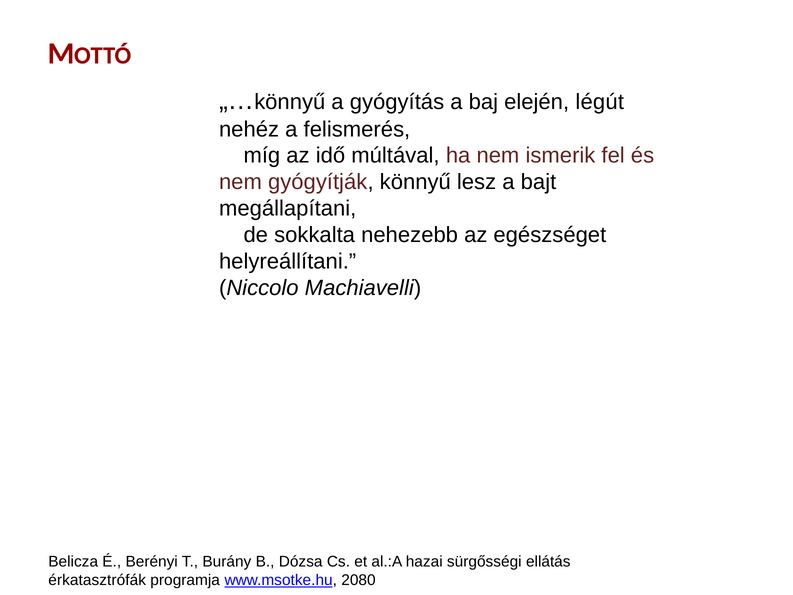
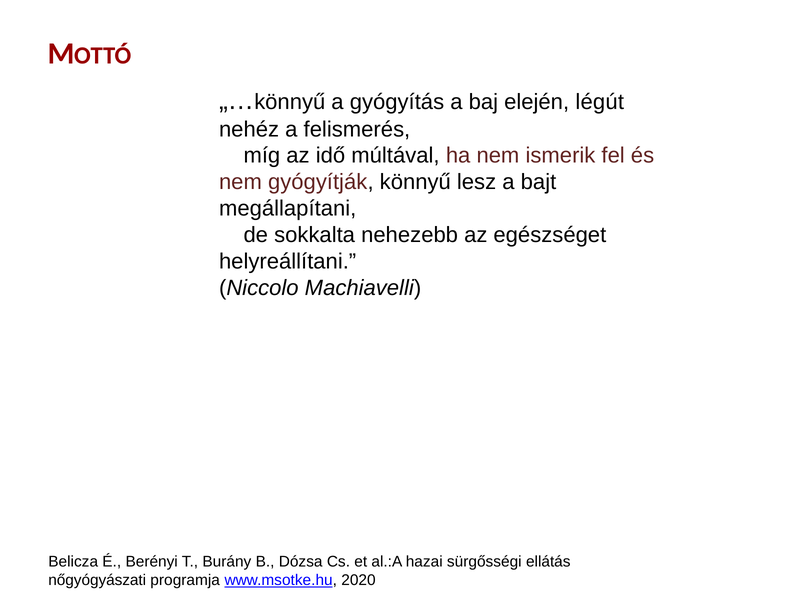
érkatasztrófák: érkatasztrófák -> nőgyógyászati (97, 580)
2080: 2080 -> 2020 (358, 580)
